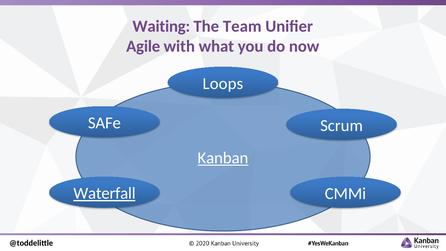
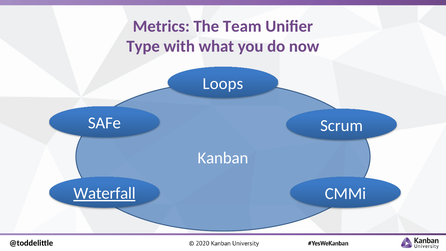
Waiting: Waiting -> Metrics (161, 26)
Agile: Agile -> Type (143, 46)
Kanban underline: present -> none (223, 158)
